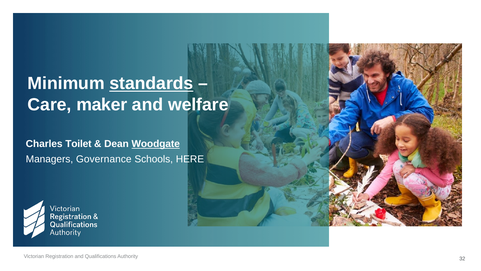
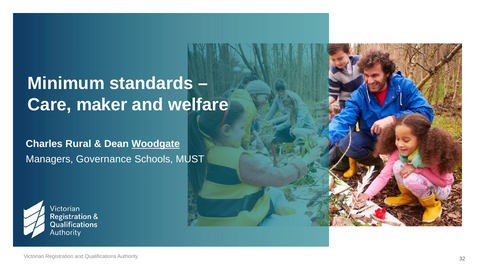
standards underline: present -> none (151, 83)
Toilet: Toilet -> Rural (78, 144)
HERE: HERE -> MUST (190, 159)
